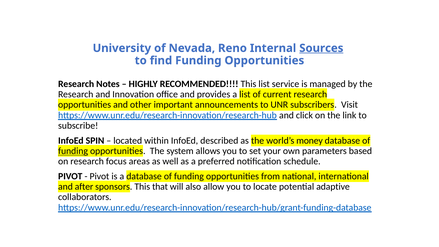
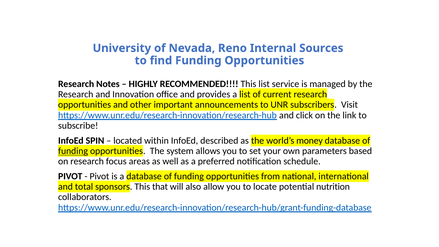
Sources underline: present -> none (321, 48)
after: after -> total (84, 187)
adaptive: adaptive -> nutrition (333, 187)
